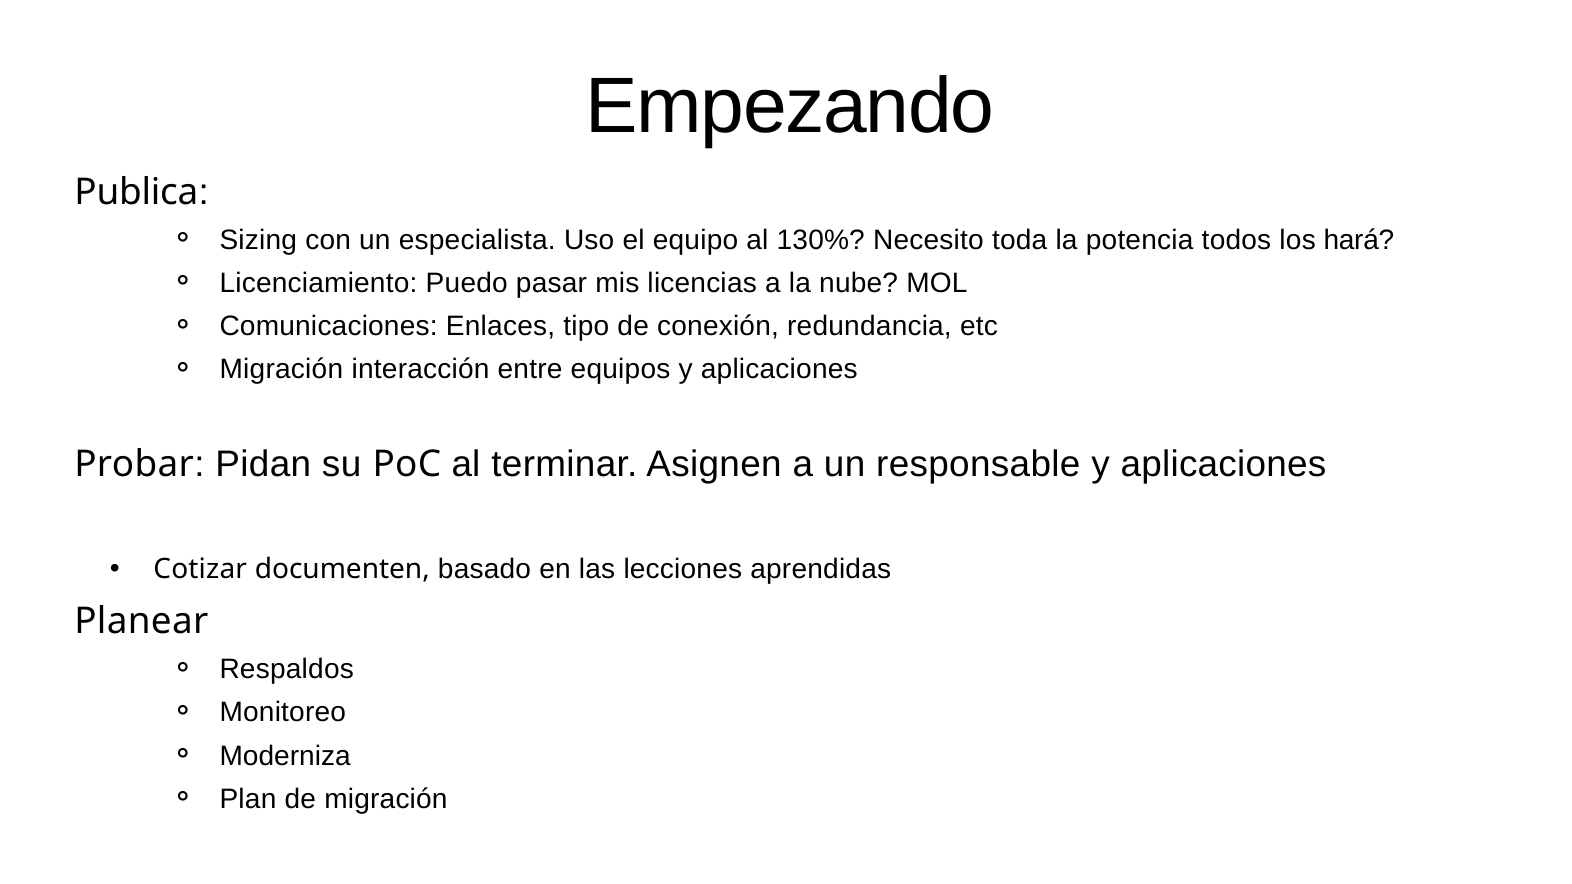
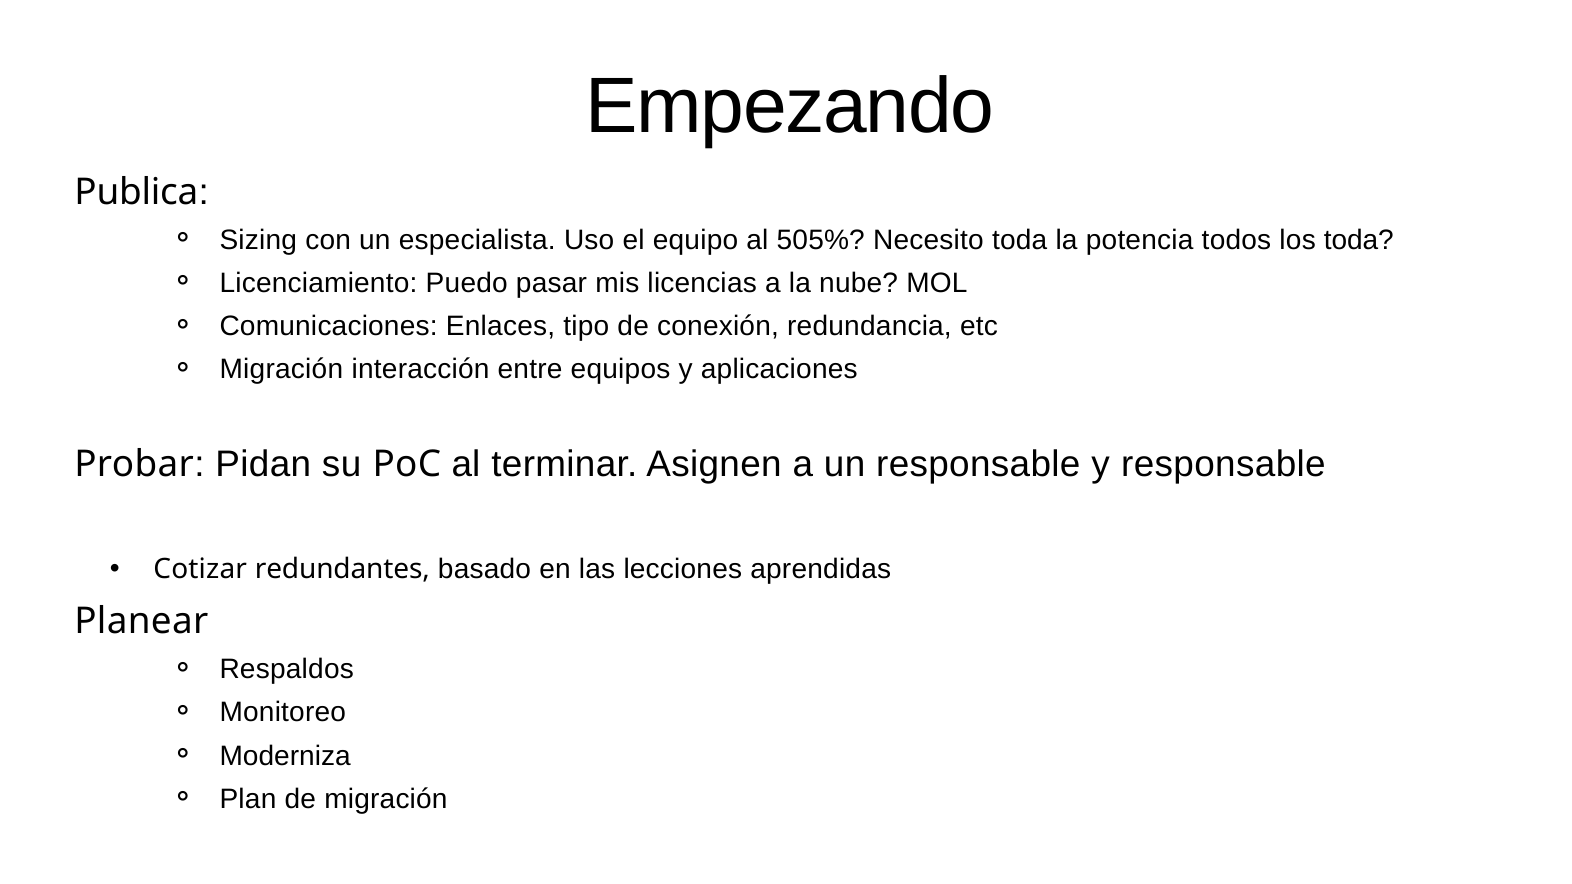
130%: 130% -> 505% (821, 240)
los hará: hará -> toda (1359, 240)
responsable y aplicaciones: aplicaciones -> responsable (1223, 465)
documenten: documenten -> redundantes (342, 570)
